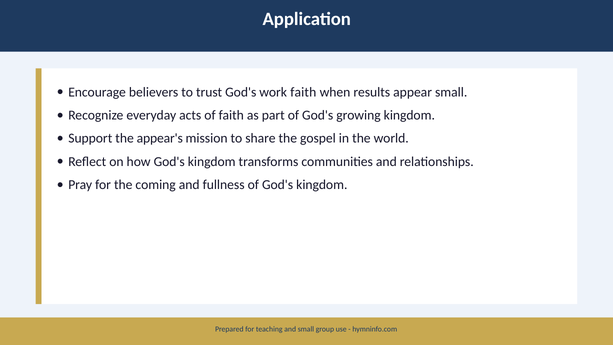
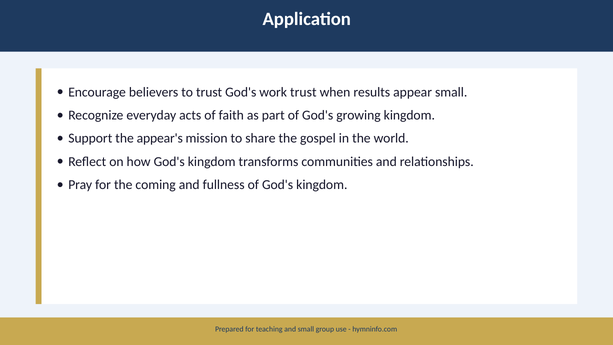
work faith: faith -> trust (303, 92)
